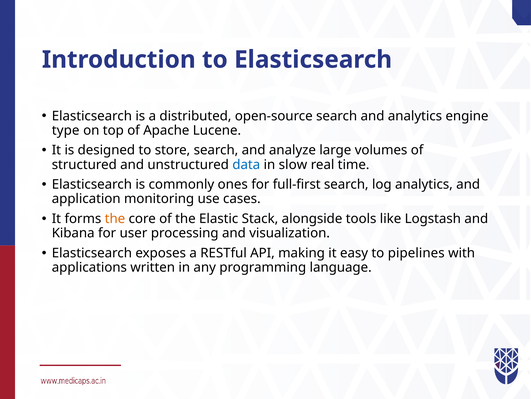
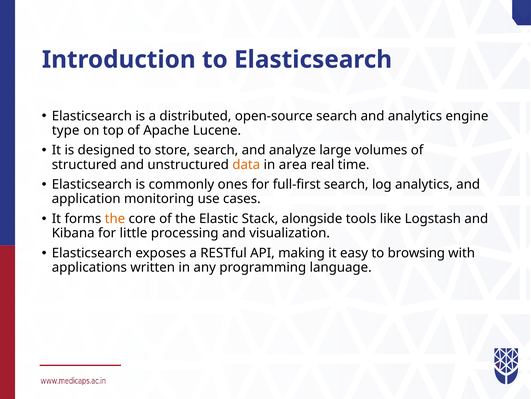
data colour: blue -> orange (246, 164)
slow: slow -> area (293, 164)
user: user -> little (133, 233)
pipelines: pipelines -> browsing (416, 253)
